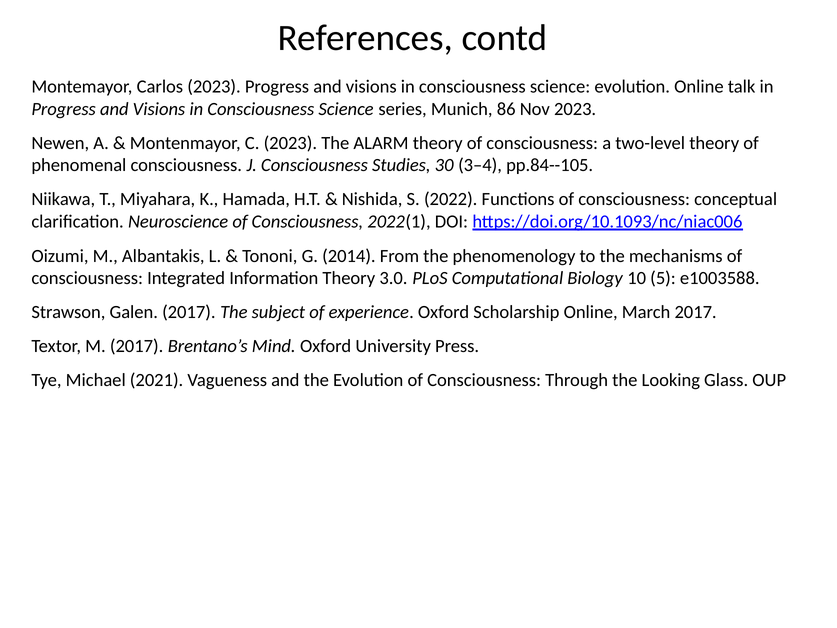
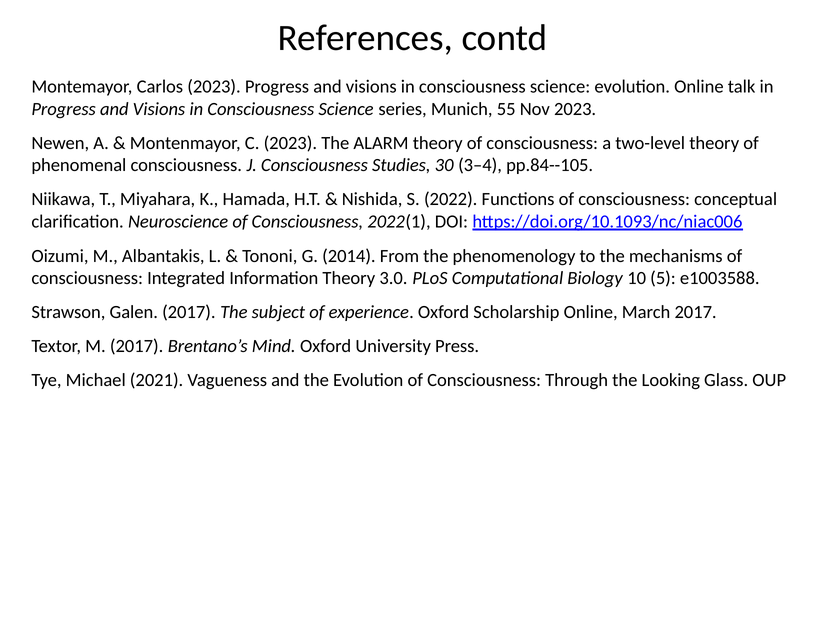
86: 86 -> 55 (506, 109)
